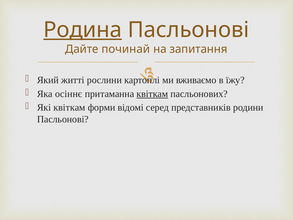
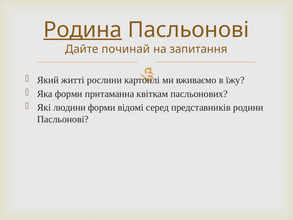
Яка осіннє: осіннє -> форми (69, 94)
квіткам underline: present -> none (152, 94)
Які квіткам: квіткам -> людини (69, 107)
